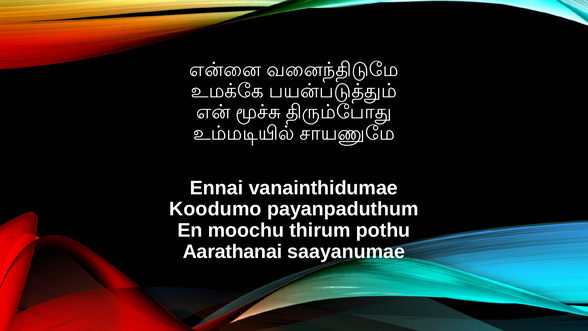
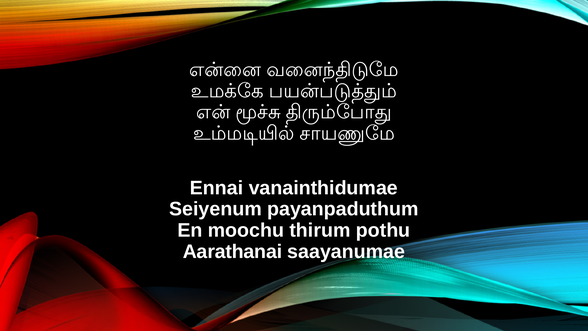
Koodumo: Koodumo -> Seiyenum (215, 209)
